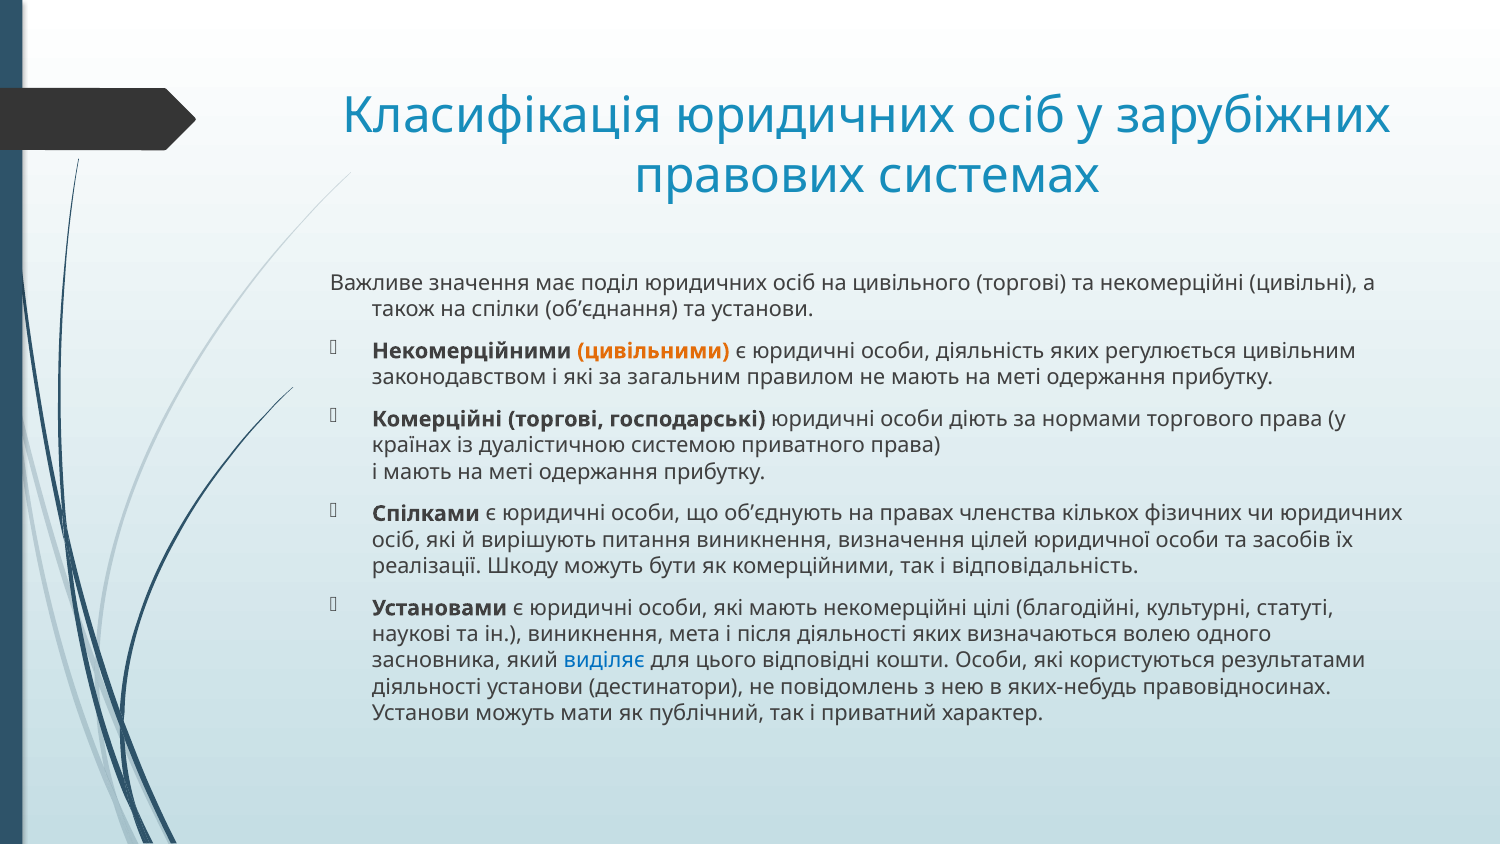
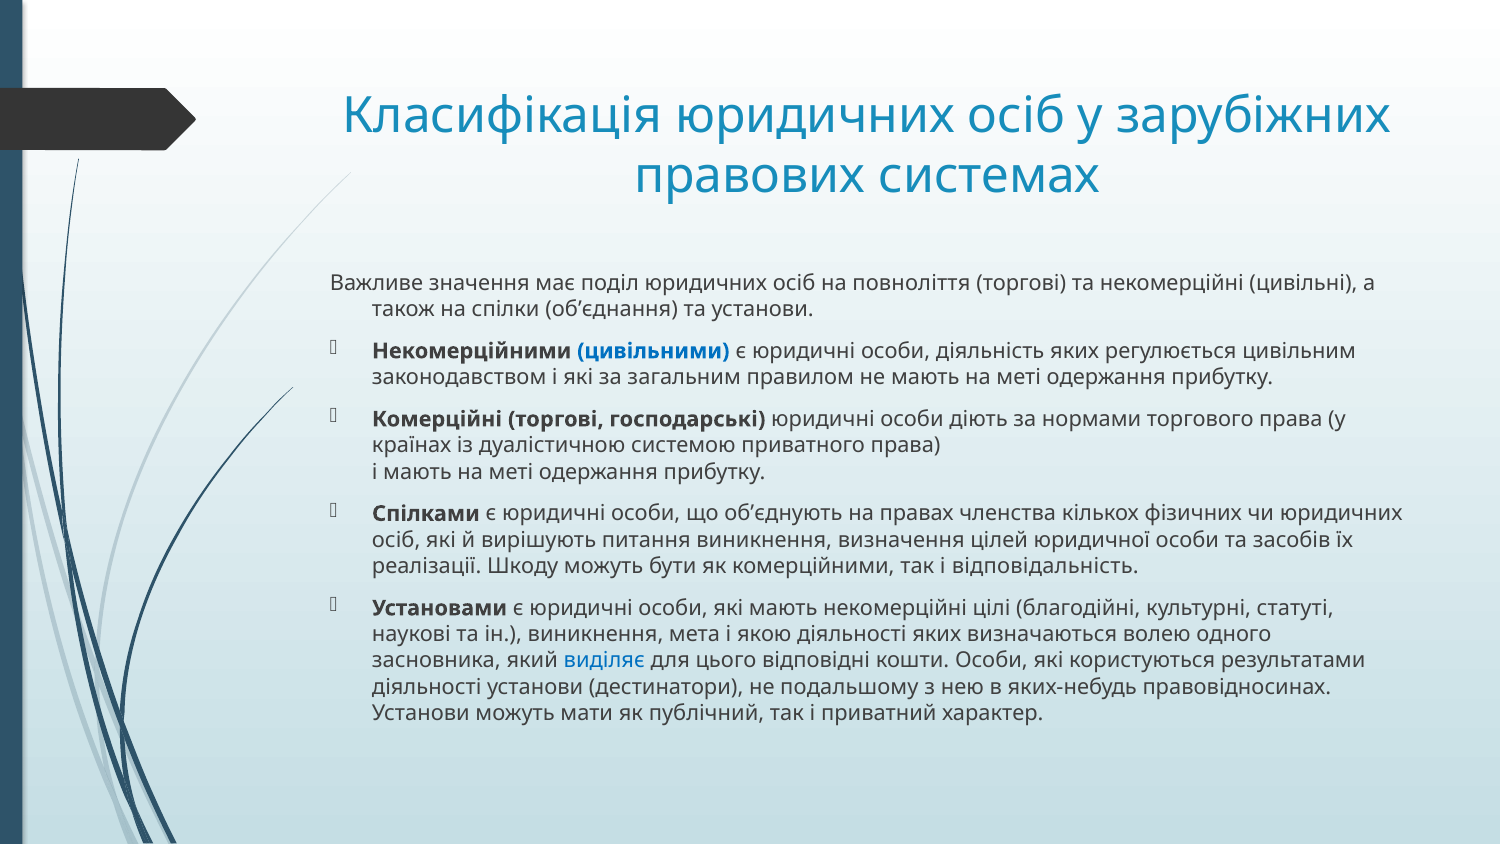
цивільного: цивільного -> повноліття (911, 283)
цивільними colour: orange -> blue (653, 351)
після: після -> якою (764, 634)
повідомлень: повідомлень -> подальшому (849, 687)
